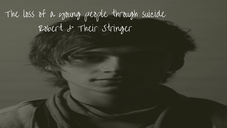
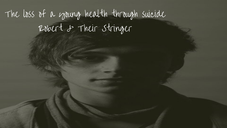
people: people -> health (96, 13)
